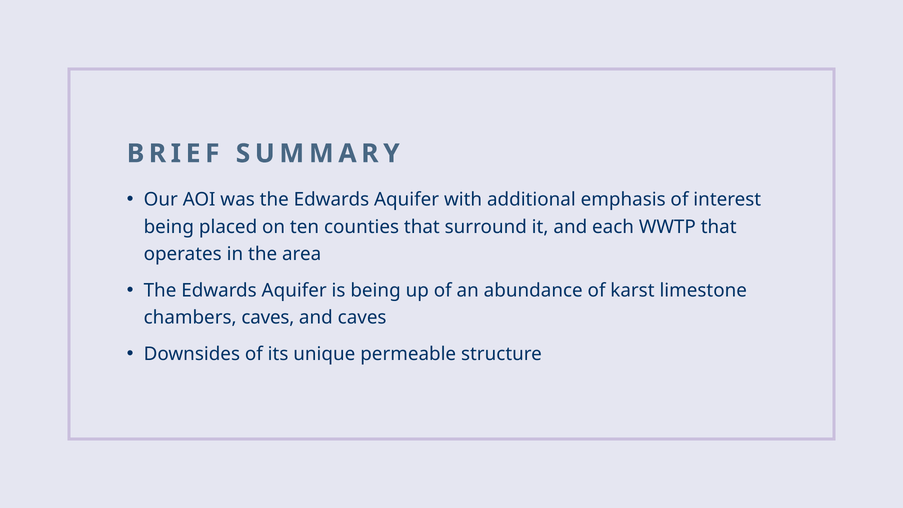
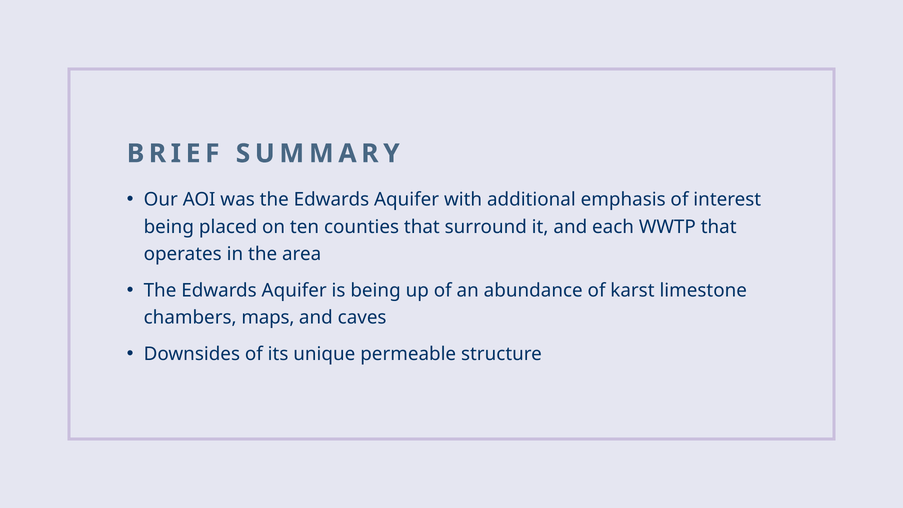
chambers caves: caves -> maps (268, 318)
